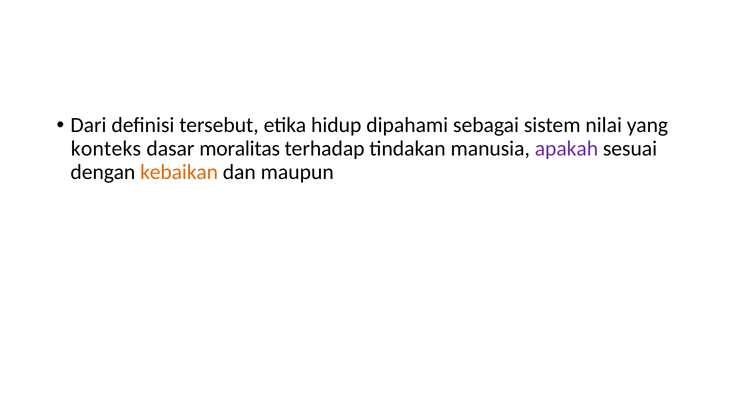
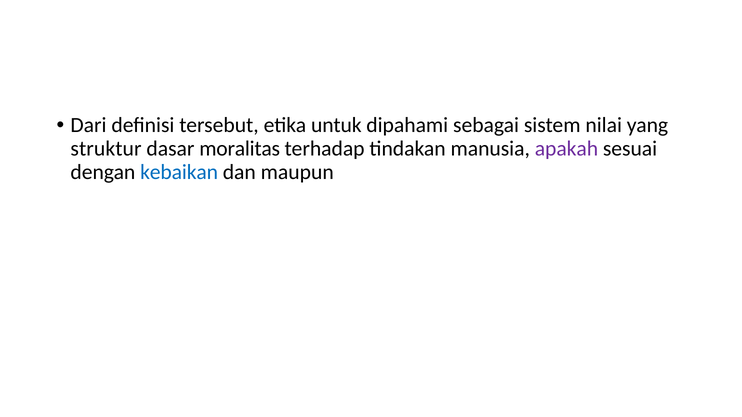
hidup: hidup -> untuk (336, 125)
konteks: konteks -> struktur (106, 149)
kebaikan colour: orange -> blue (179, 172)
